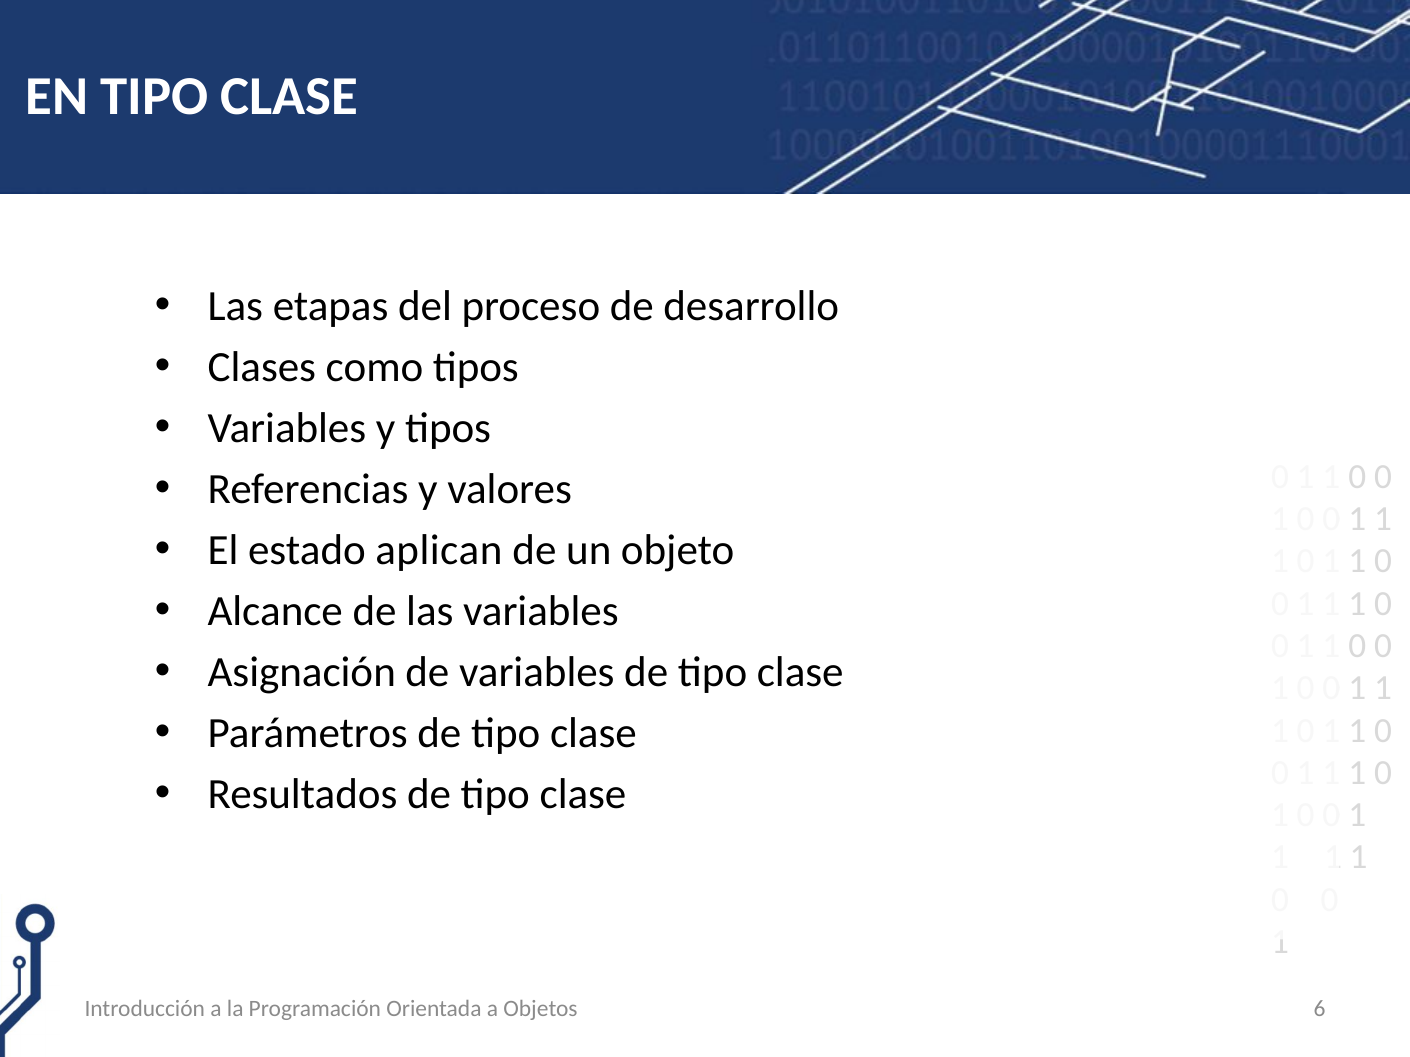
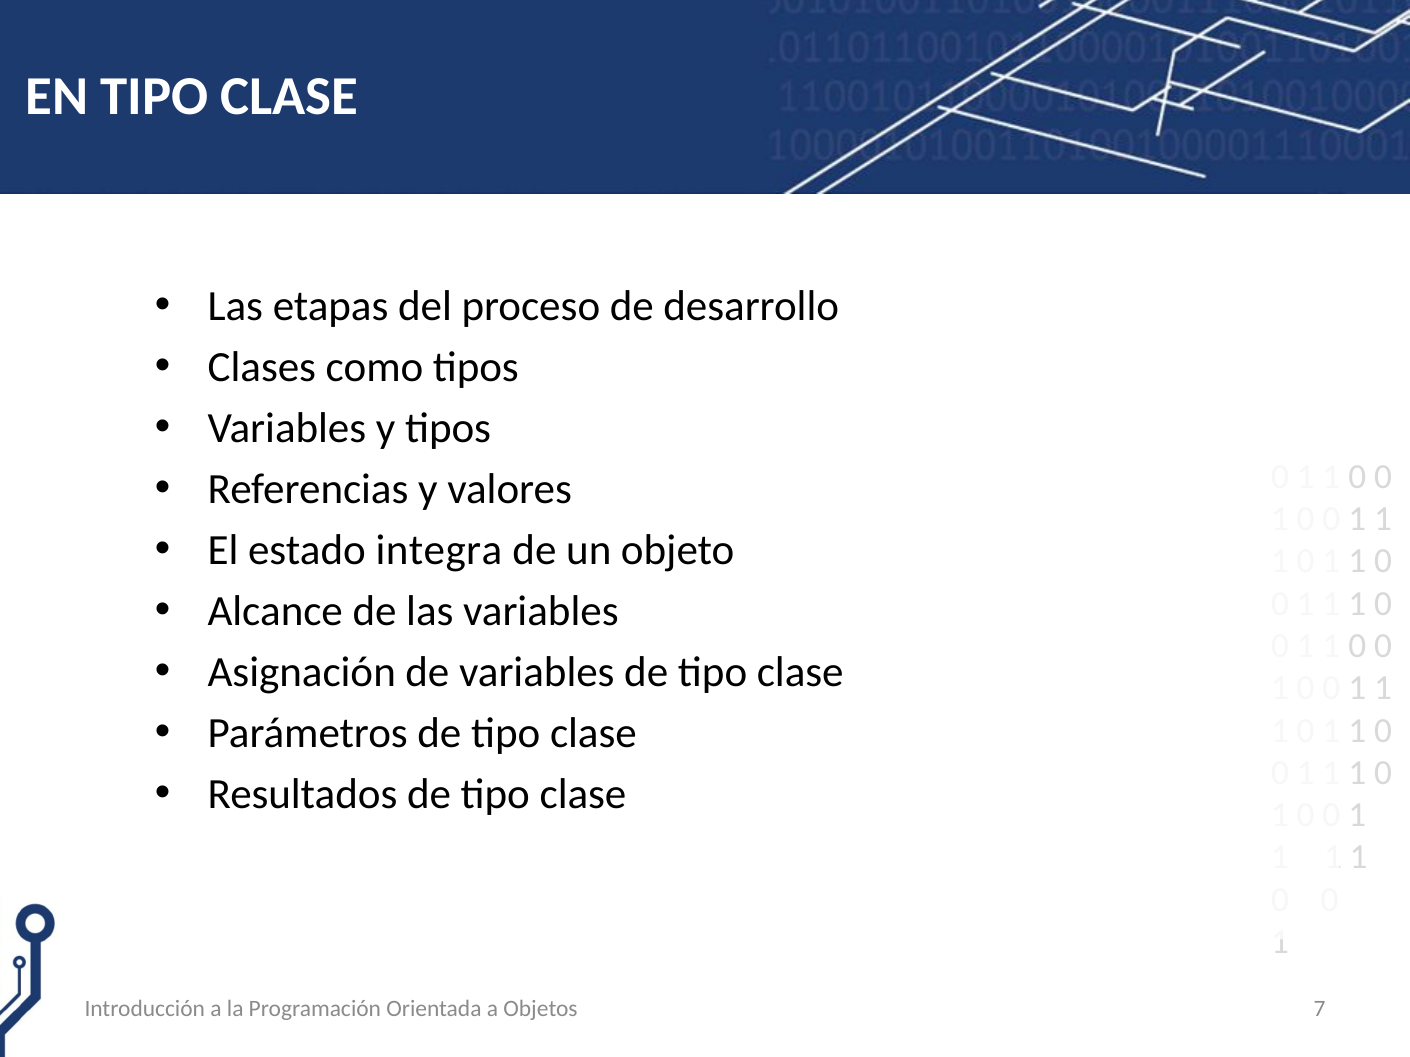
aplican: aplican -> integra (439, 550)
6: 6 -> 7 (1320, 1010)
